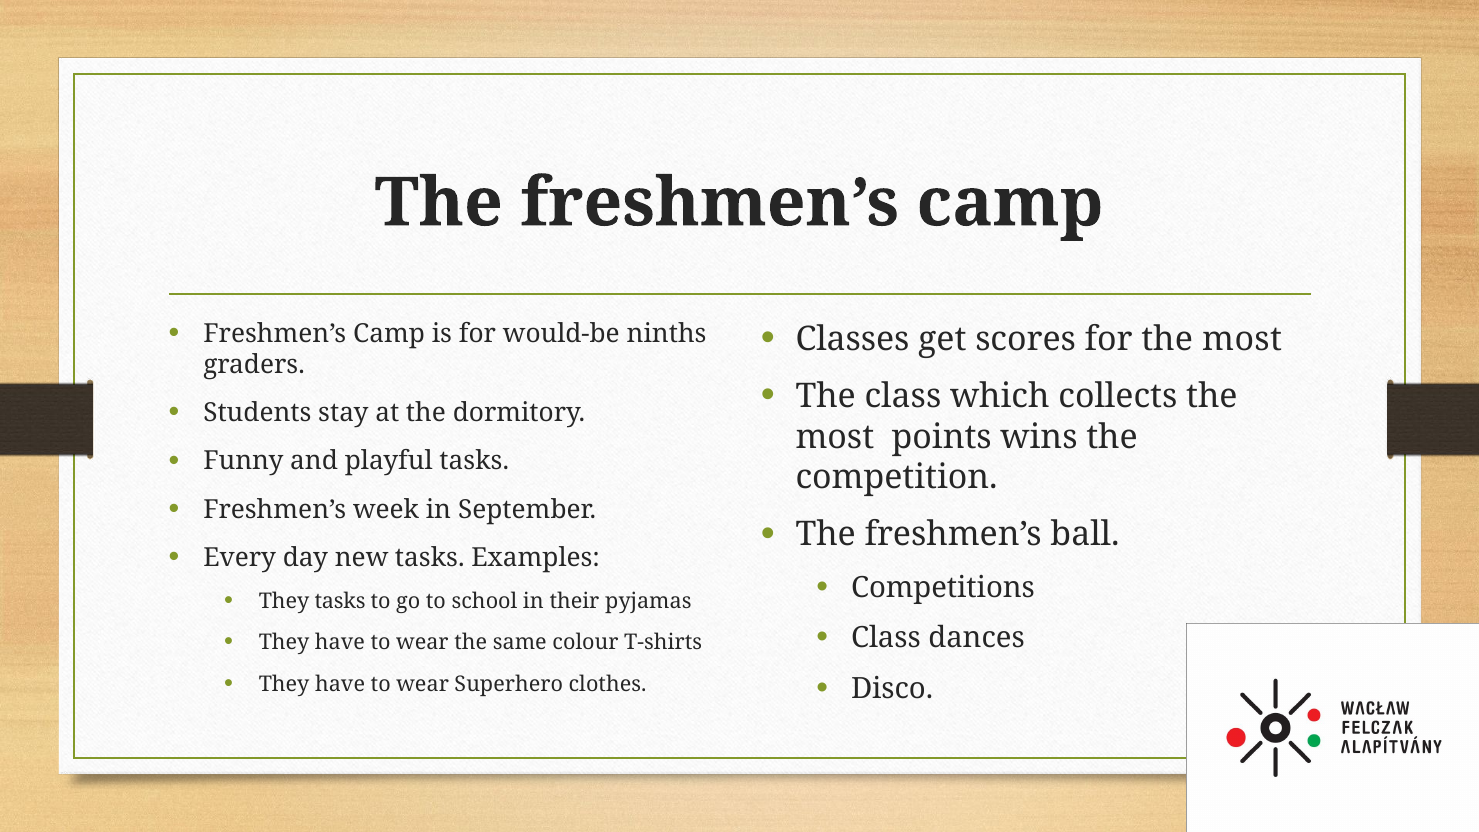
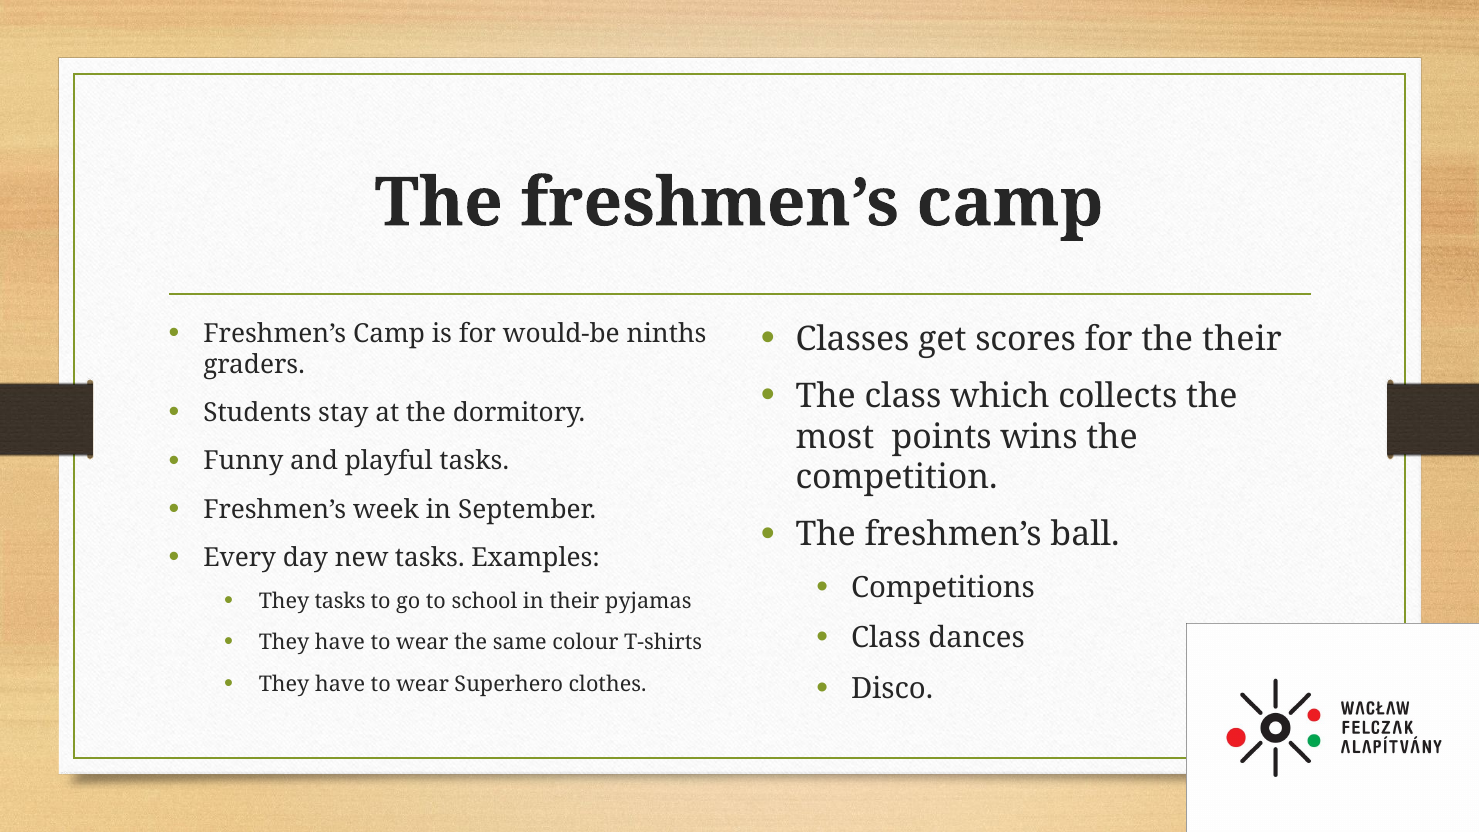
for the most: most -> their (1242, 339)
